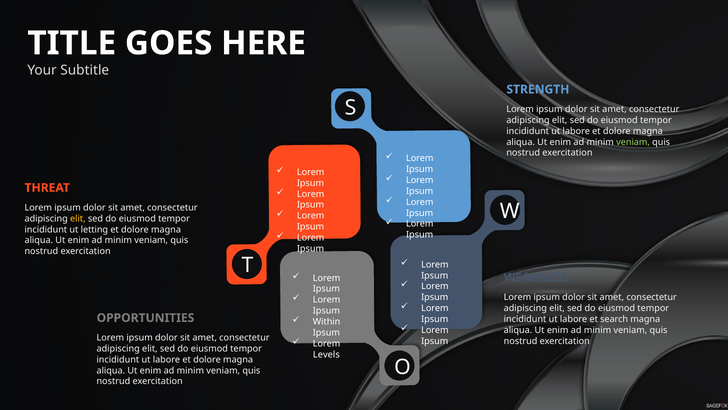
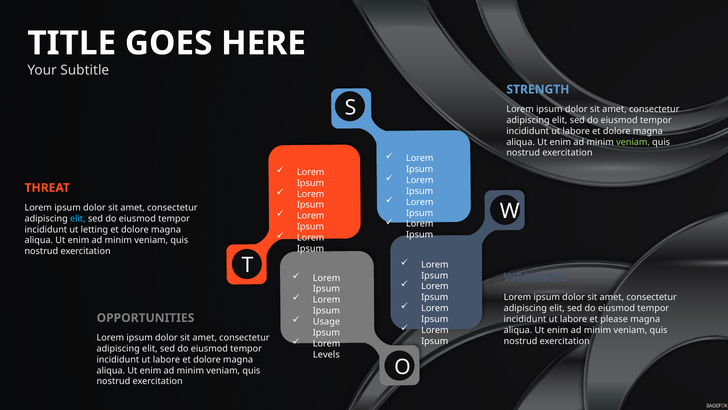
elit colour: yellow -> light blue (78, 218)
search: search -> please (614, 319)
Within: Within -> Usage (326, 321)
